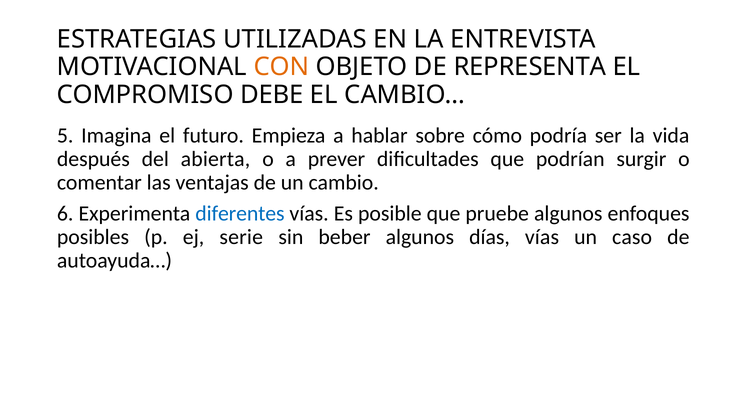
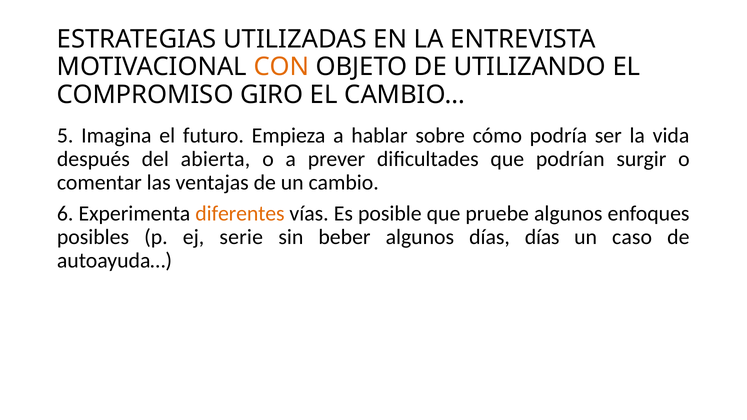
REPRESENTA: REPRESENTA -> UTILIZANDO (530, 67)
DEBE: DEBE -> GIRO (272, 95)
diferentes colour: blue -> orange (240, 214)
días vías: vías -> días (542, 237)
